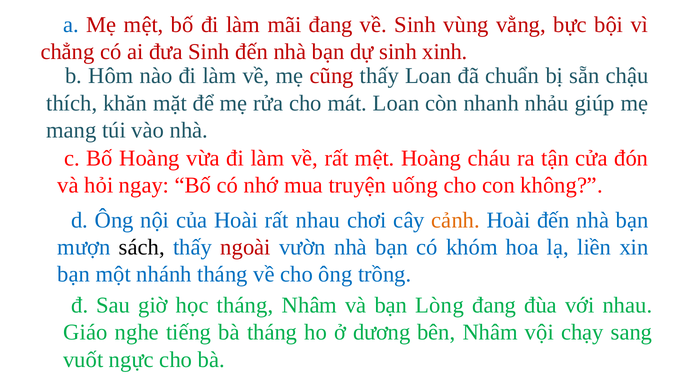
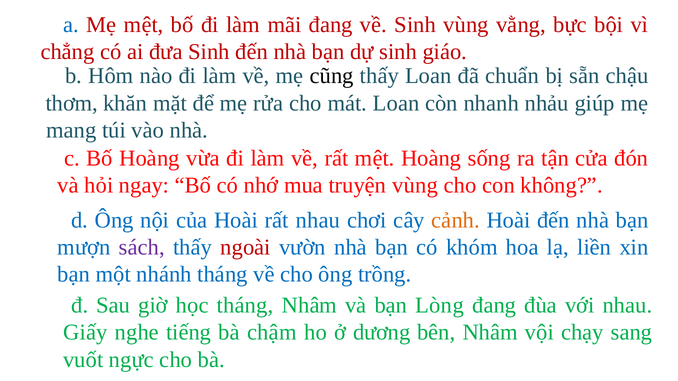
xinh: xinh -> giáo (445, 52)
cũng colour: red -> black (332, 76)
thích: thích -> thơm (72, 103)
cháu: cháu -> sống (489, 158)
truyện uống: uống -> vùng (415, 185)
sách colour: black -> purple (142, 248)
Giáo: Giáo -> Giấy (85, 333)
bà tháng: tháng -> chậm (272, 333)
